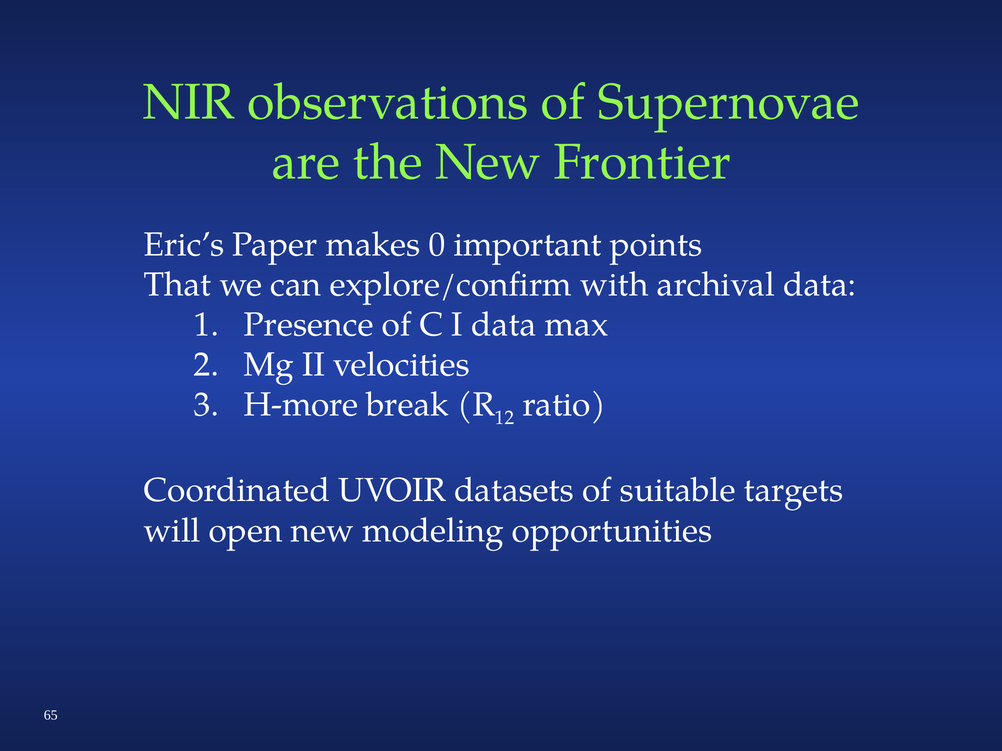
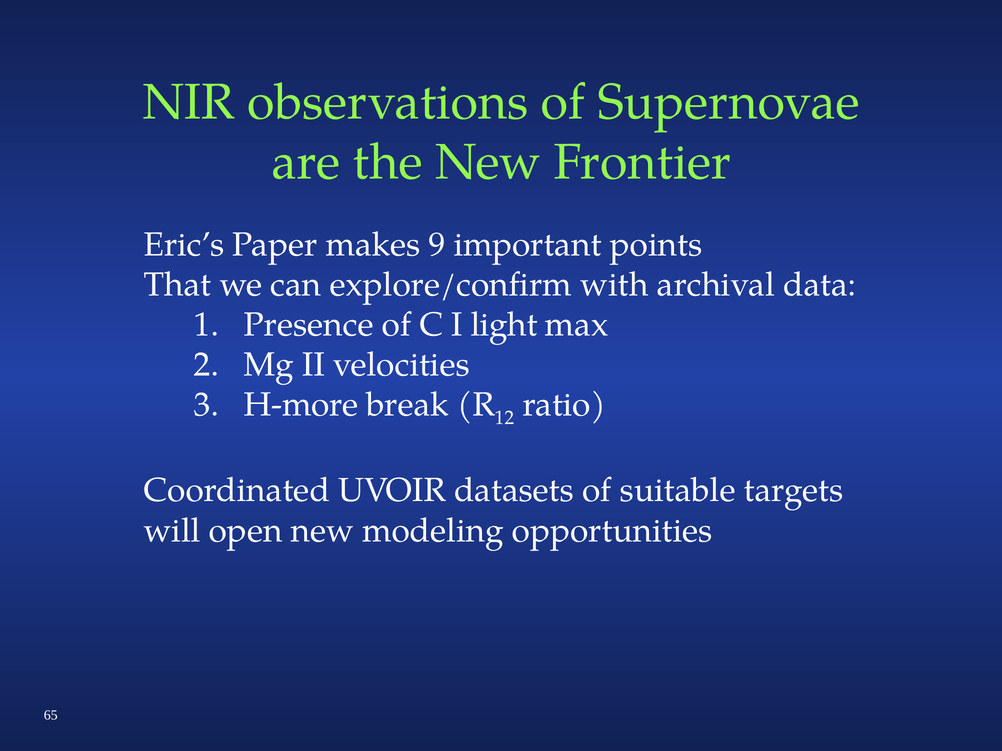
0: 0 -> 9 (437, 245)
I data: data -> light (504, 325)
